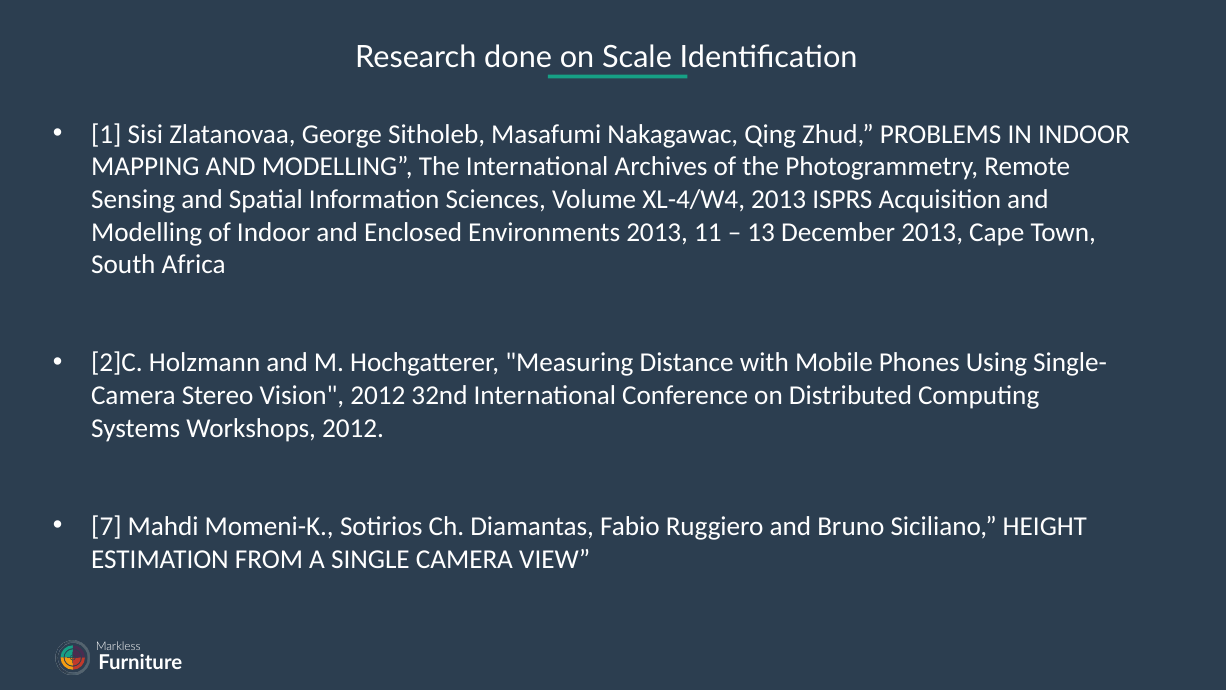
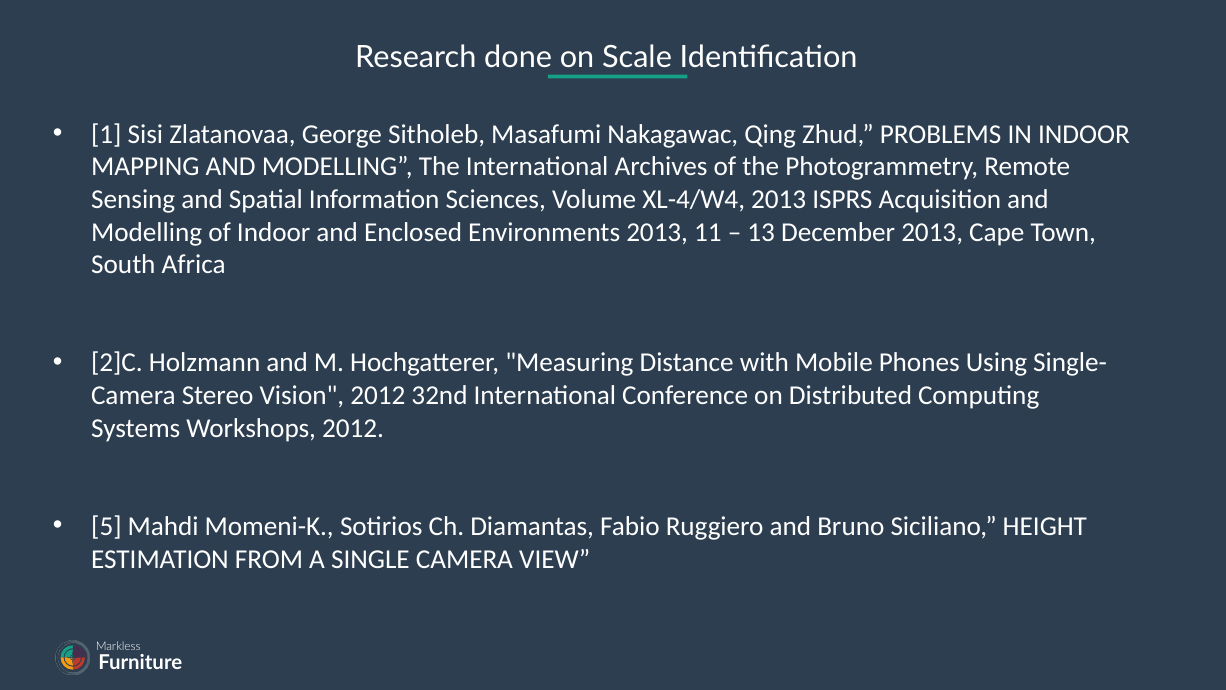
7: 7 -> 5 (106, 526)
